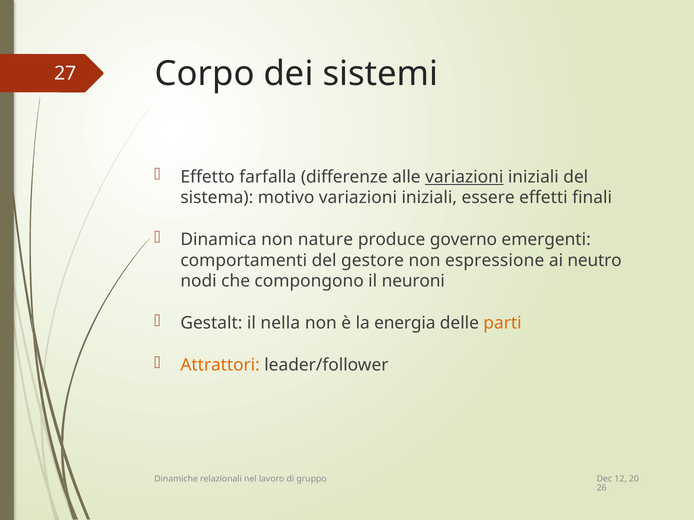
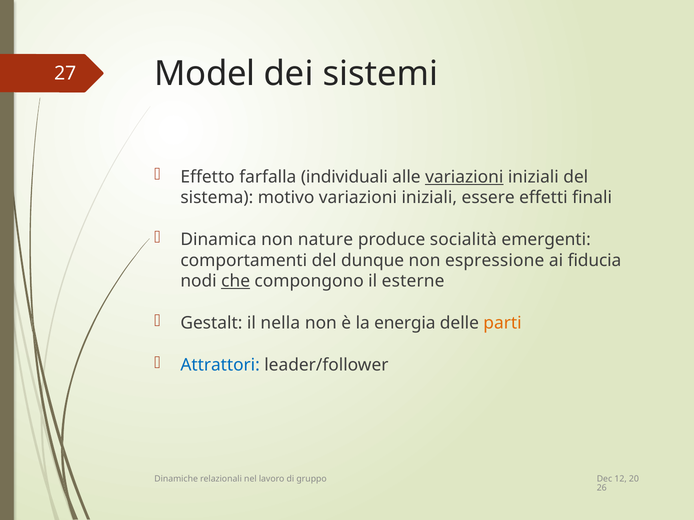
Corpo: Corpo -> Model (205, 74)
differenze: differenze -> individuali (344, 177)
governo: governo -> socialità (463, 240)
gestore: gestore -> dunque (373, 261)
neutro: neutro -> fiducia (594, 261)
che underline: none -> present (236, 282)
neuroni: neuroni -> esterne (413, 282)
Attrattori colour: orange -> blue (220, 366)
